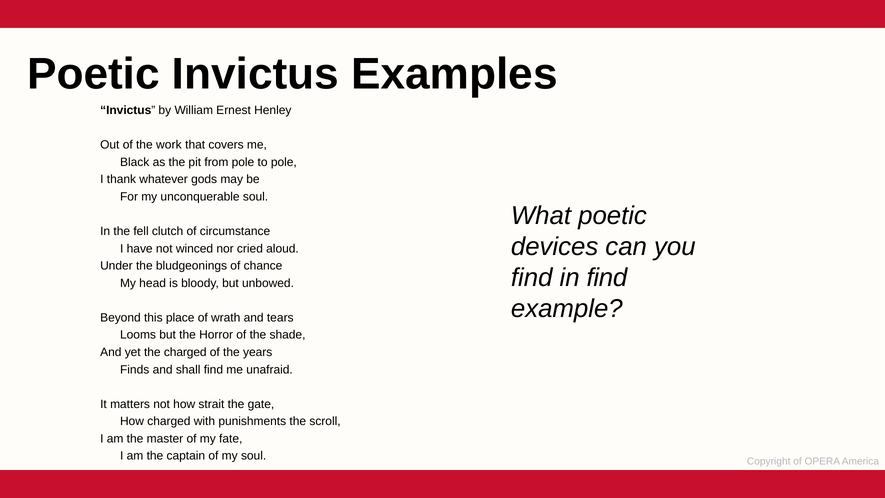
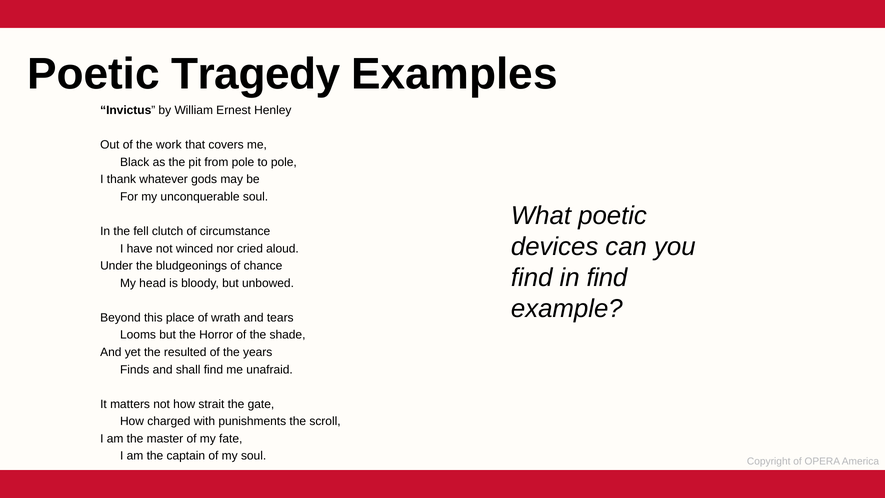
Poetic Invictus: Invictus -> Tragedy (256, 74)
the charged: charged -> resulted (185, 352)
